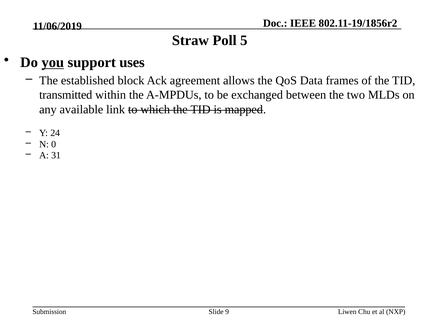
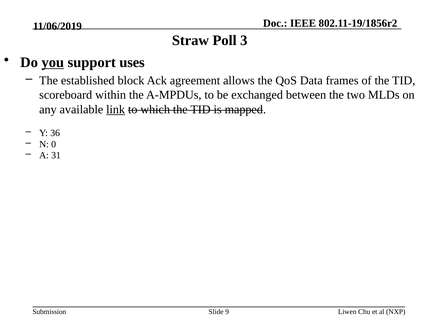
5: 5 -> 3 (244, 41)
transmitted: transmitted -> scoreboard (66, 95)
link underline: none -> present (116, 110)
24: 24 -> 36 (55, 133)
